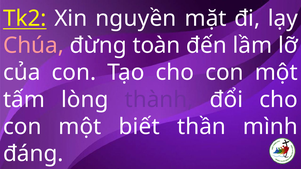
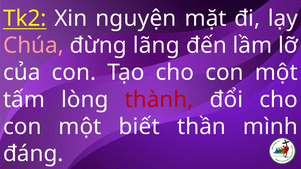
nguyền: nguyền -> nguyện (136, 19)
toàn: toàn -> lãng (156, 46)
thành colour: purple -> red (159, 100)
